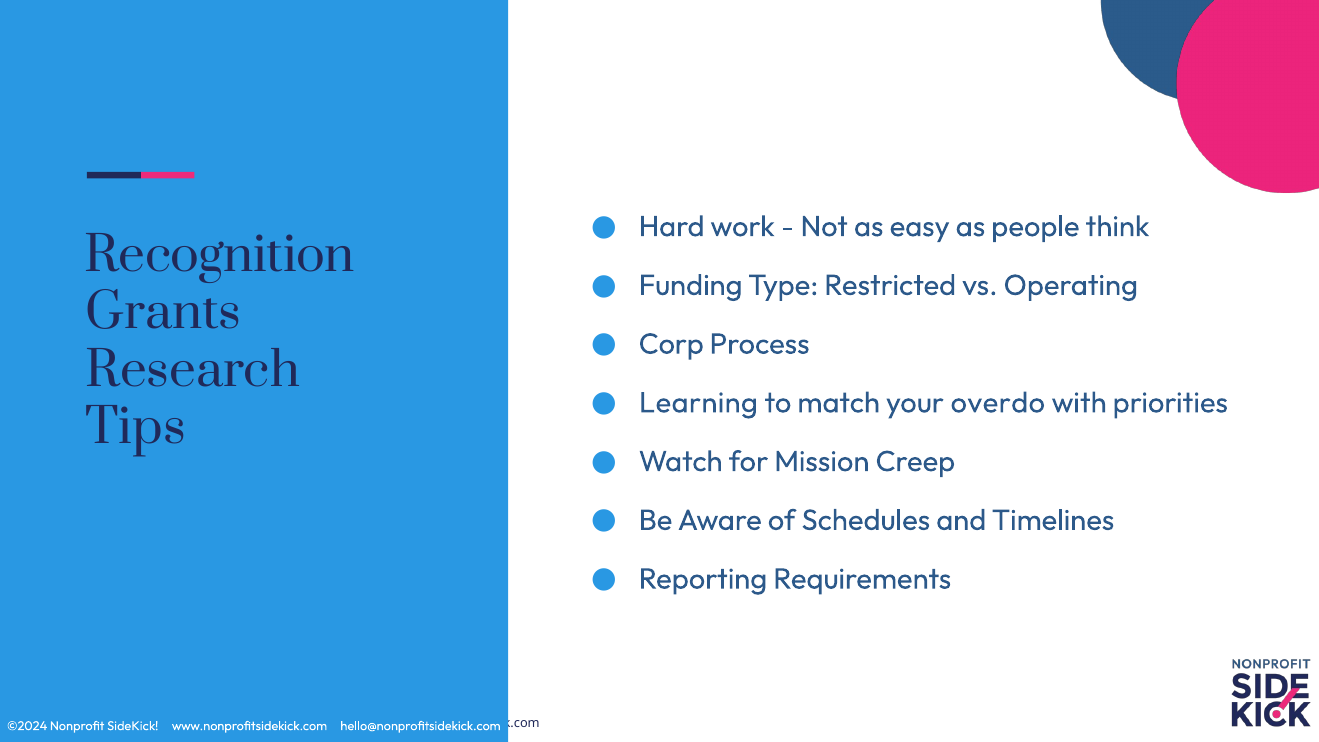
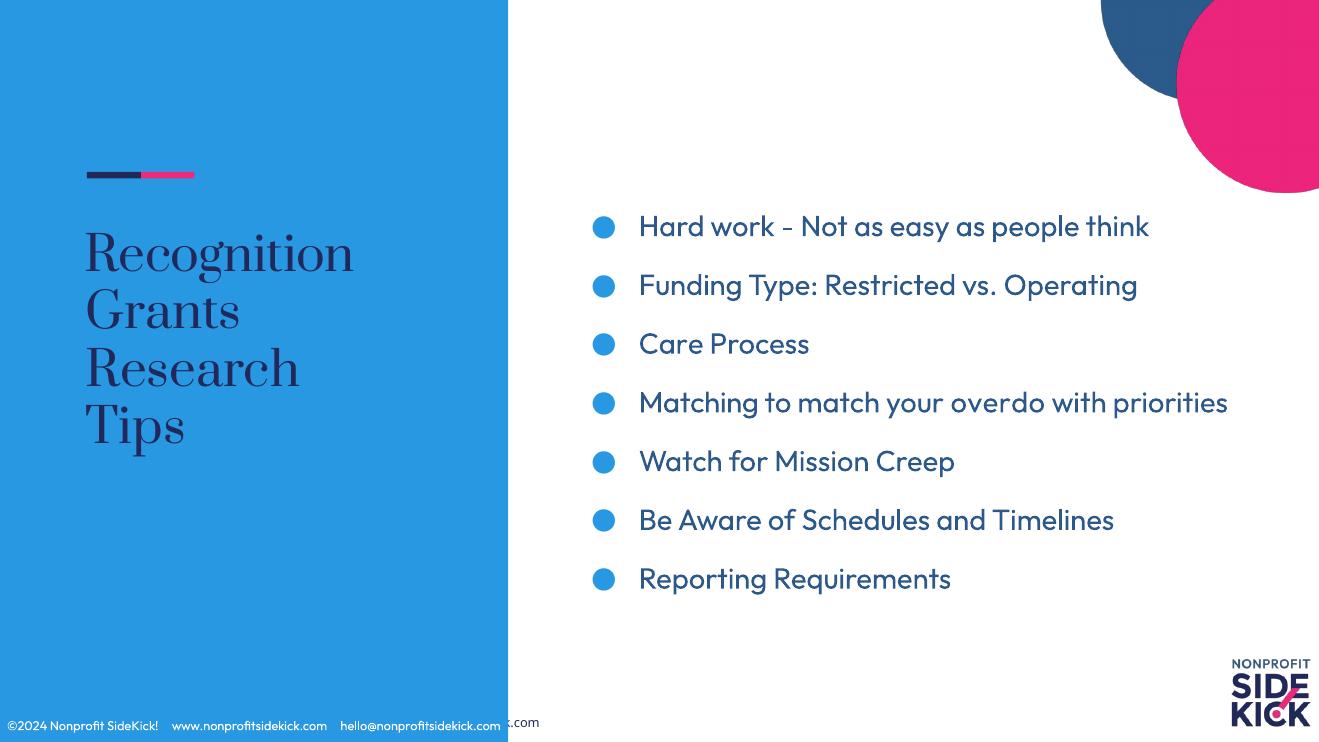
Corp: Corp -> Care (671, 344)
Learning: Learning -> Matching (699, 403)
